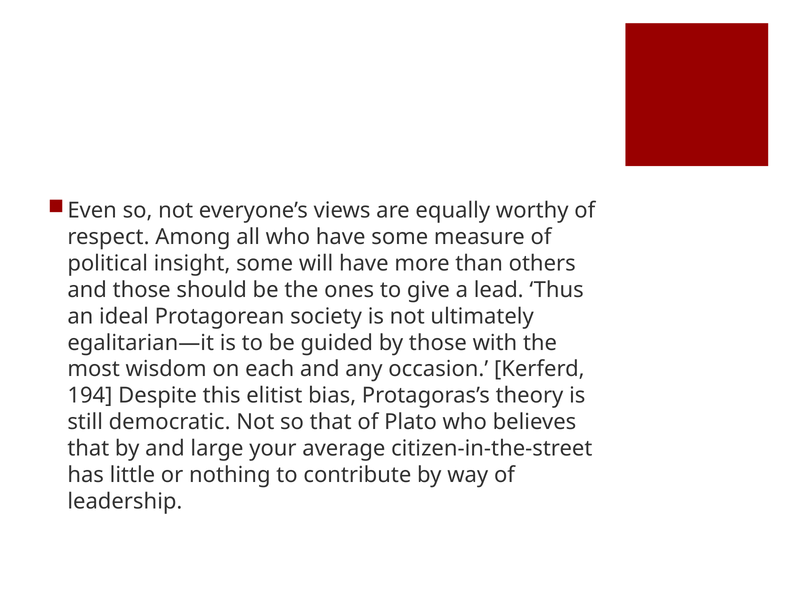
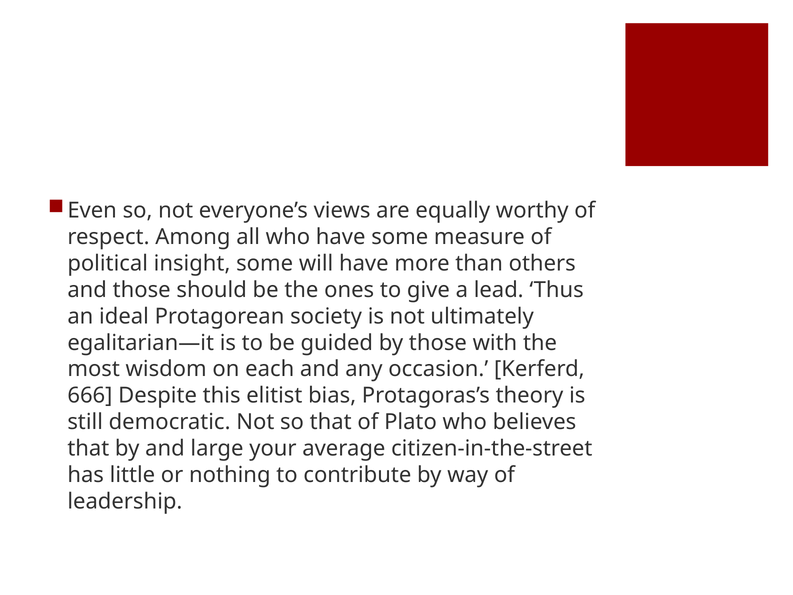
194: 194 -> 666 (90, 395)
